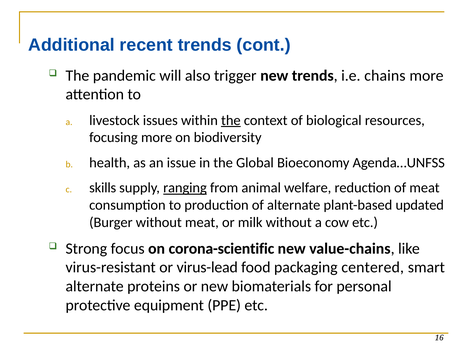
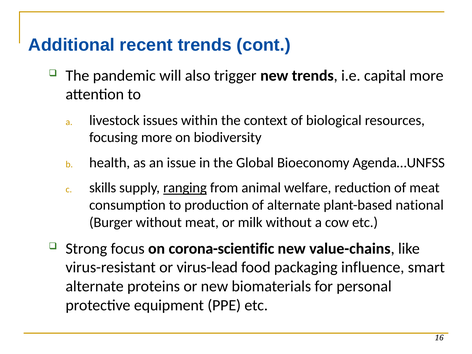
chains: chains -> capital (385, 76)
the underline: present -> none (231, 120)
updated: updated -> national (420, 205)
centered: centered -> influence (373, 267)
